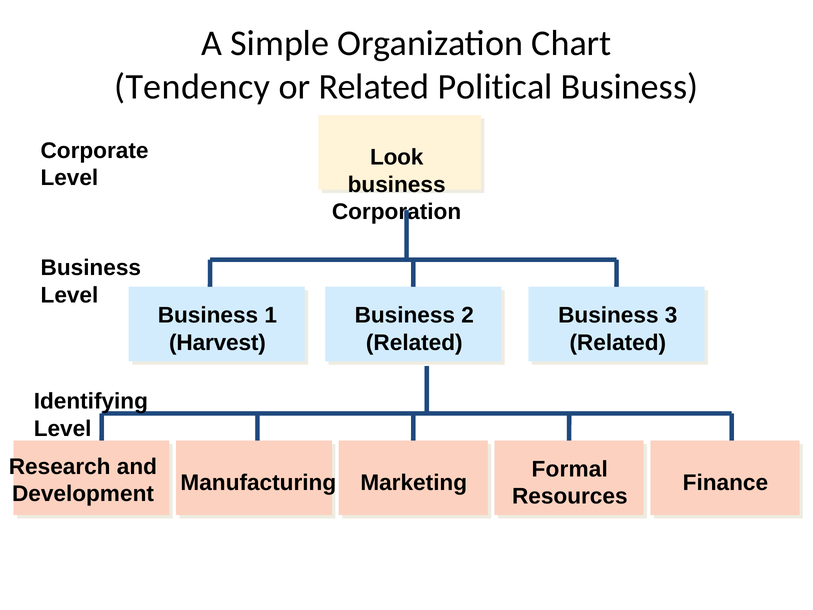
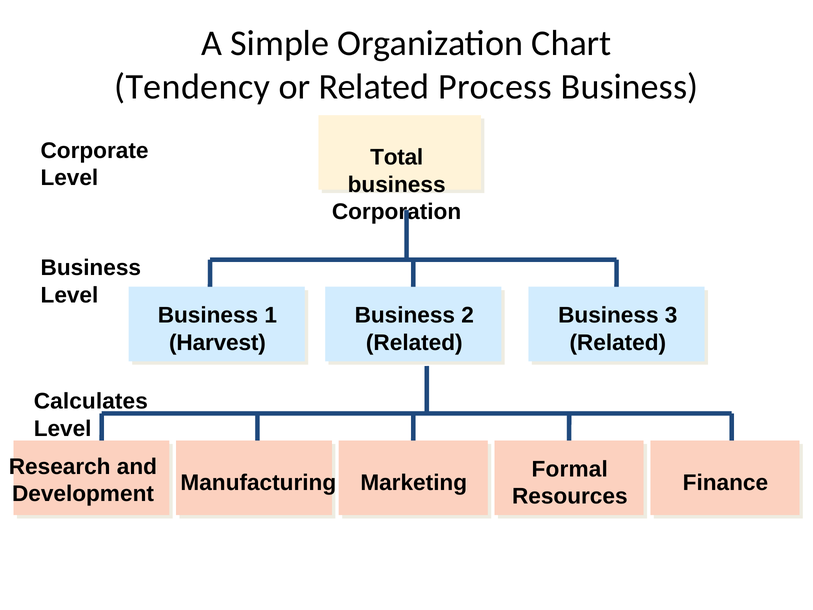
Political: Political -> Process (495, 87)
Look: Look -> Total (397, 157)
Identifying: Identifying -> Calculates (91, 401)
